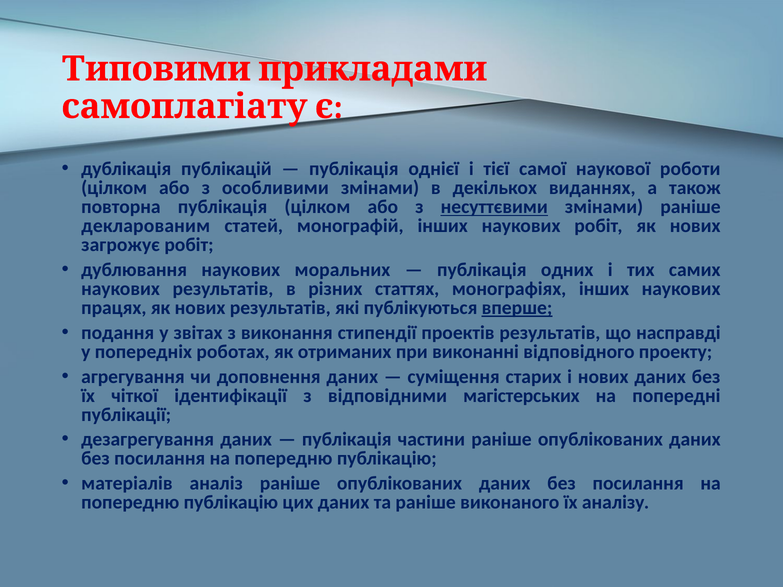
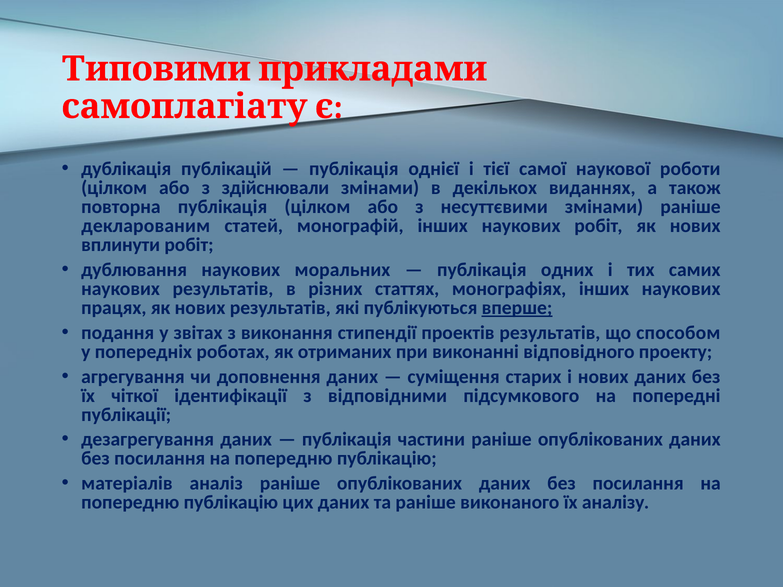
особливими: особливими -> здійснювали (275, 188)
несуттєвими underline: present -> none (494, 207)
загрожує: загрожує -> вплинути (121, 245)
насправді: насправді -> способом (678, 333)
магістерських: магістерських -> підсумкового (521, 396)
